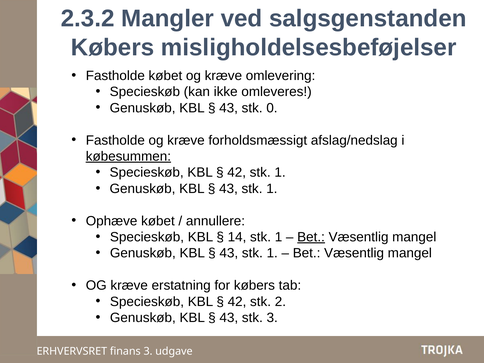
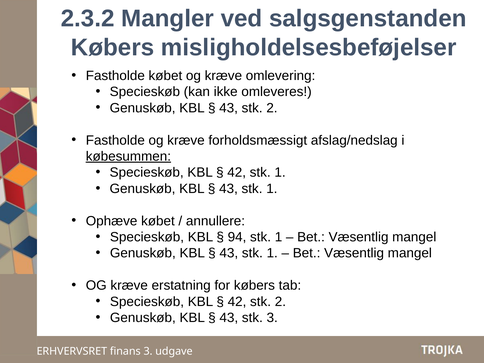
43 stk 0: 0 -> 2 (272, 108)
14: 14 -> 94 (237, 237)
Bet underline: present -> none (311, 237)
